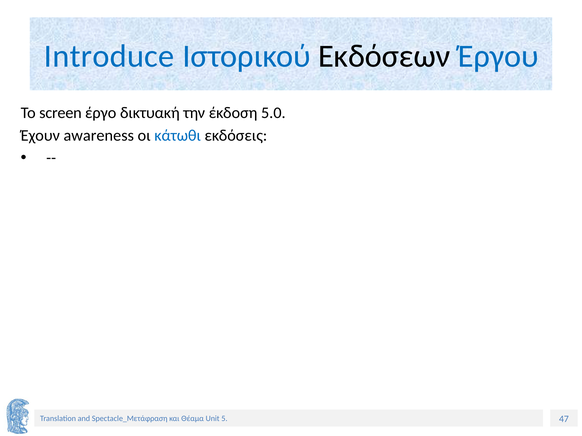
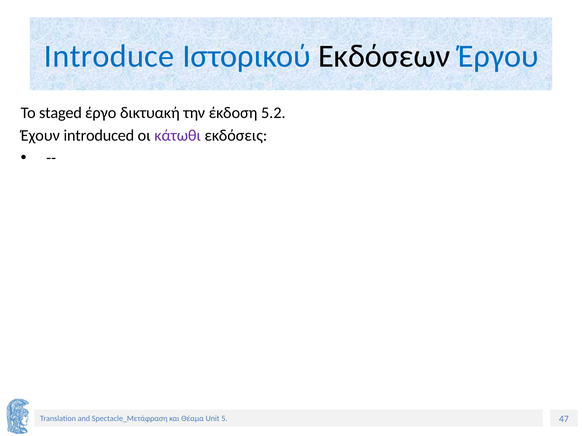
screen: screen -> staged (60, 113)
5.0: 5.0 -> 5.2 (273, 113)
awareness: awareness -> introduced (99, 136)
κάτωθι colour: blue -> purple (178, 136)
